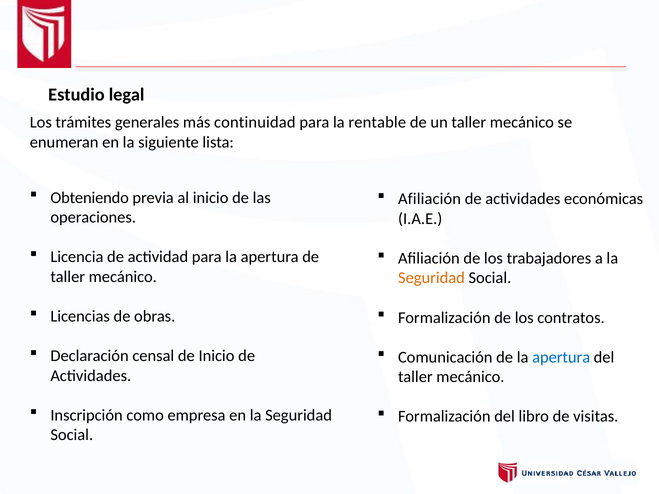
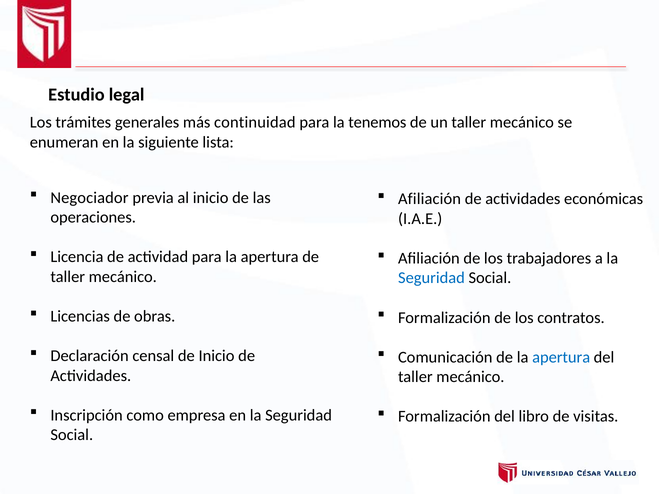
rentable: rentable -> tenemos (377, 122)
Obteniendo: Obteniendo -> Negociador (89, 198)
Seguridad colour: orange -> blue (431, 278)
